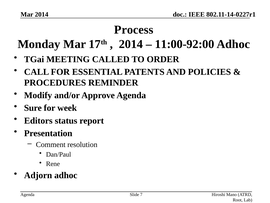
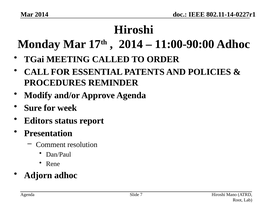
Process: Process -> Hiroshi (134, 30)
11:00-92:00: 11:00-92:00 -> 11:00-90:00 (185, 44)
